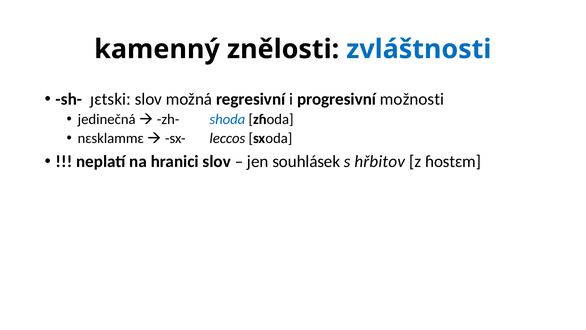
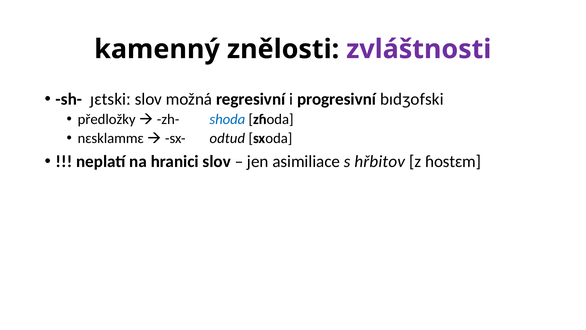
zvláštnosti colour: blue -> purple (419, 49)
možnosti: možnosti -> bɪdʒofski (412, 99)
jedinečná: jedinečná -> předložky (107, 119)
leccos: leccos -> odtud (227, 138)
souhlásek: souhlásek -> asimiliace (306, 161)
